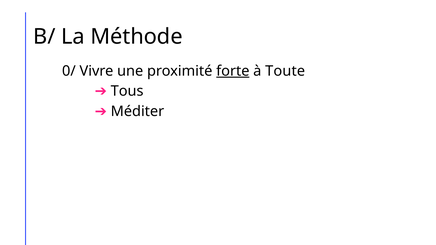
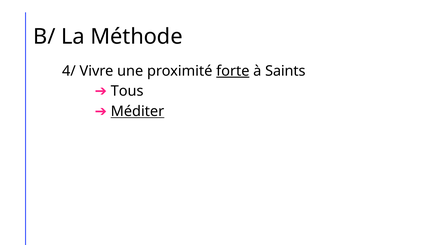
0/: 0/ -> 4/ (69, 71)
Toute: Toute -> Saints (285, 71)
Méditer underline: none -> present (137, 112)
